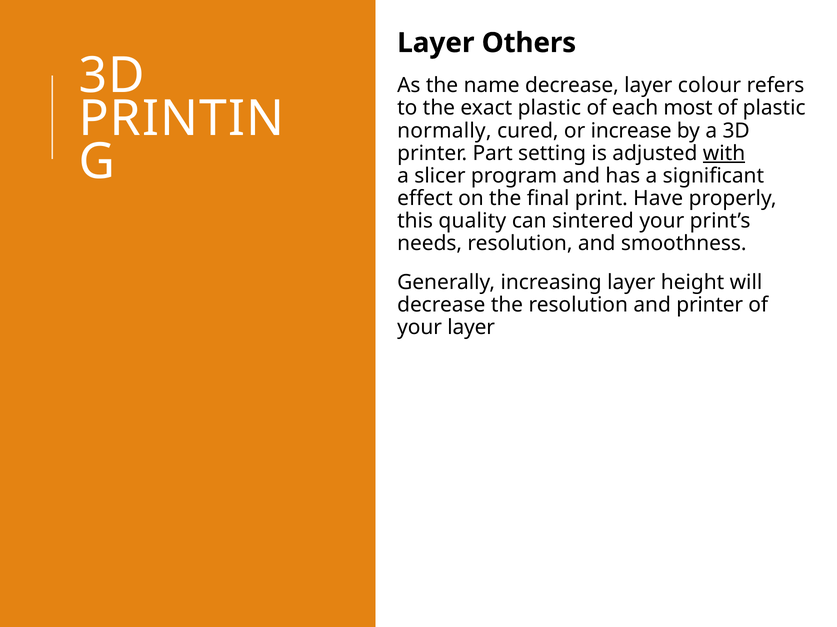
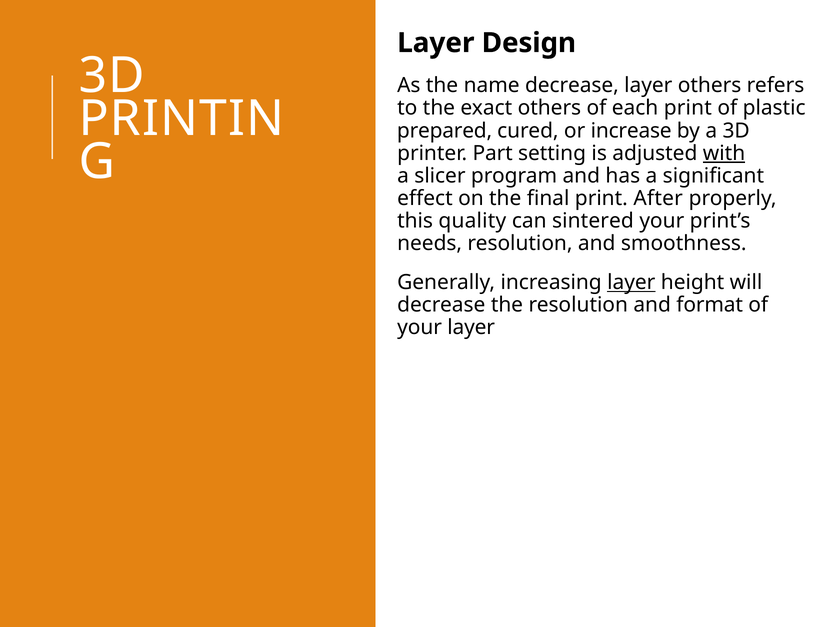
Others: Others -> Design (529, 43)
layer colour: colour -> others (710, 86)
exact plastic: plastic -> others (549, 108)
each most: most -> print (688, 108)
normally: normally -> prepared (445, 131)
Have: Have -> After (658, 199)
layer underline: none -> present (631, 283)
and printer: printer -> format (710, 305)
